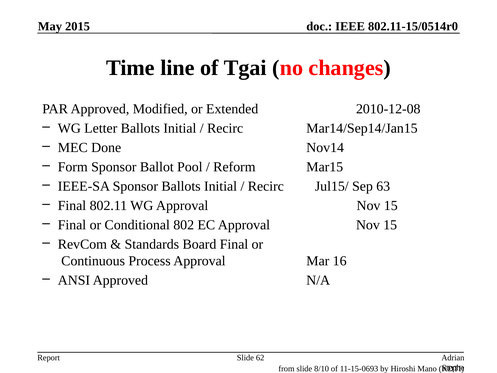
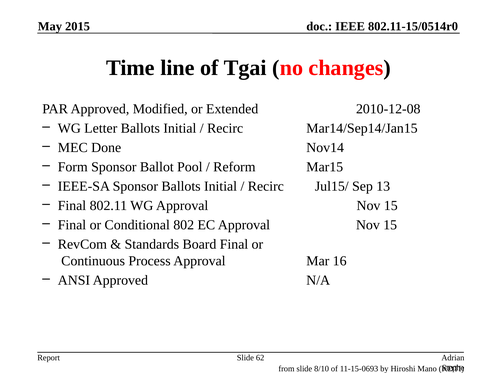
63: 63 -> 13 (383, 186)
